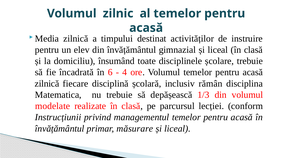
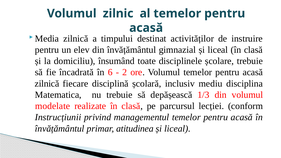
4: 4 -> 2 (125, 72)
rămân: rămân -> mediu (210, 84)
măsurare: măsurare -> atitudinea (135, 129)
